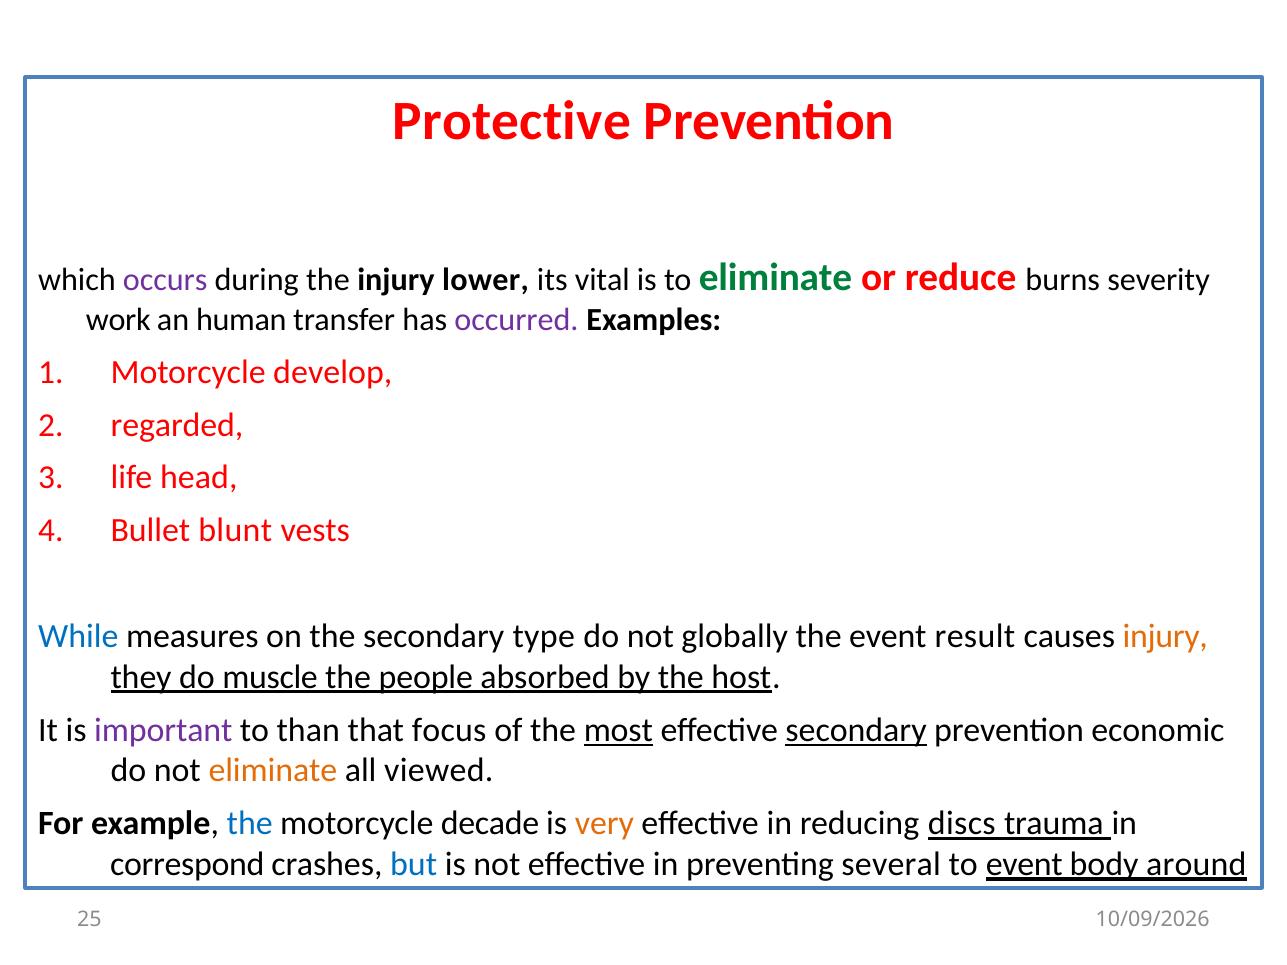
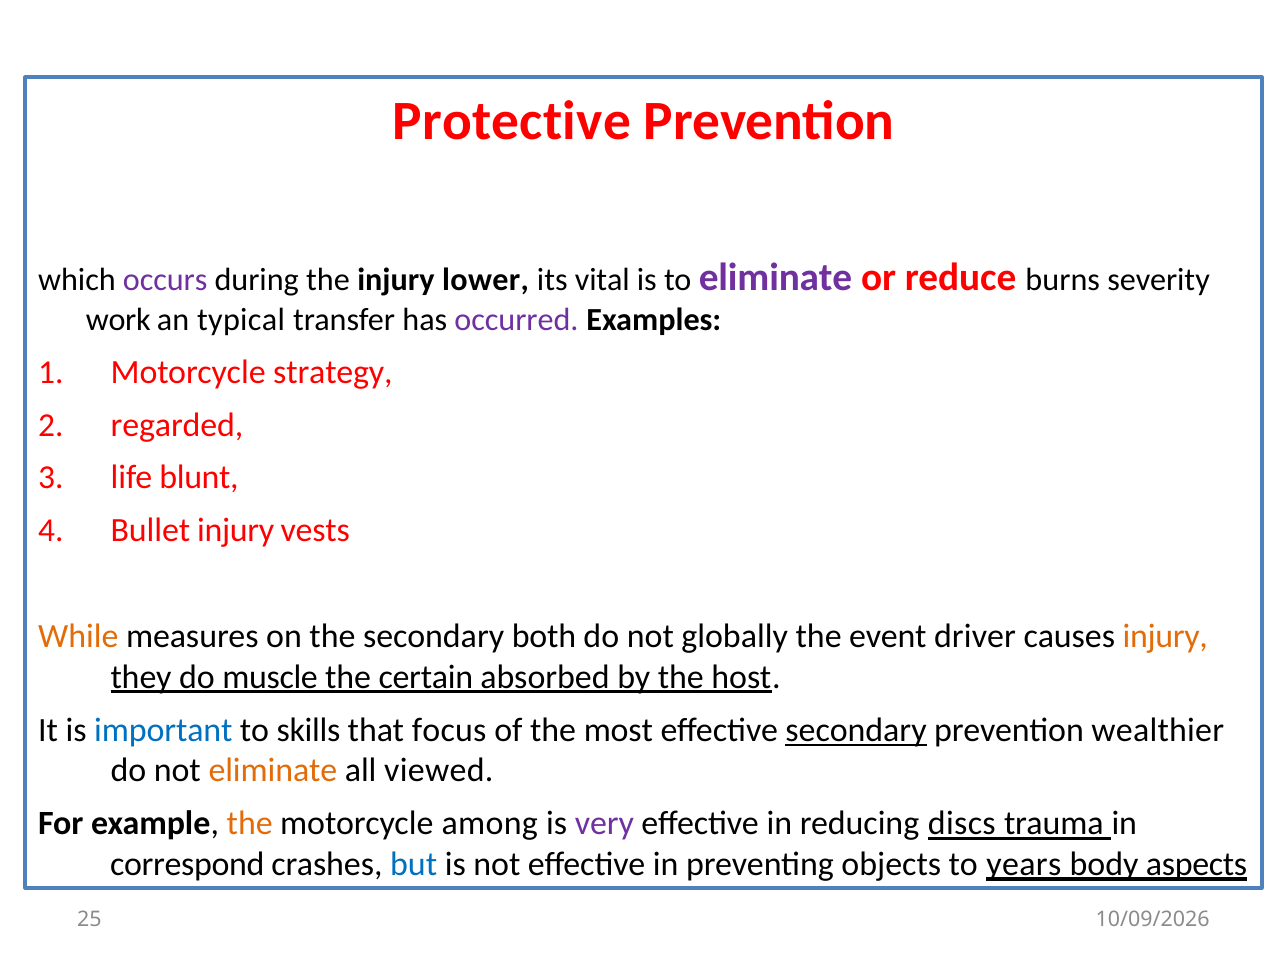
eliminate colour: green -> purple (776, 278)
human: human -> typical (241, 320)
develop: develop -> strategy (333, 372)
head: head -> blunt (199, 478)
Bullet blunt: blunt -> injury (236, 531)
While colour: blue -> orange (78, 637)
type: type -> both (544, 637)
result: result -> driver (975, 637)
people: people -> certain (426, 677)
important colour: purple -> blue (163, 730)
than: than -> skills (308, 730)
most underline: present -> none (618, 730)
economic: economic -> wealthier (1158, 730)
the colour: blue -> orange (250, 824)
decade: decade -> among (490, 824)
very colour: orange -> purple (604, 824)
several: several -> objects (891, 865)
to event: event -> years (1024, 865)
around: around -> aspects (1197, 865)
